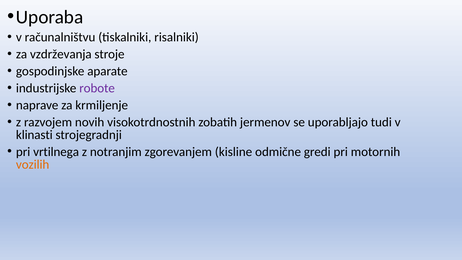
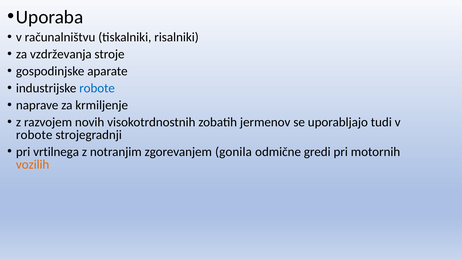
robote colour: purple -> blue (97, 88)
klinasti: klinasti -> robote (34, 135)
kisline: kisline -> gonila (233, 152)
